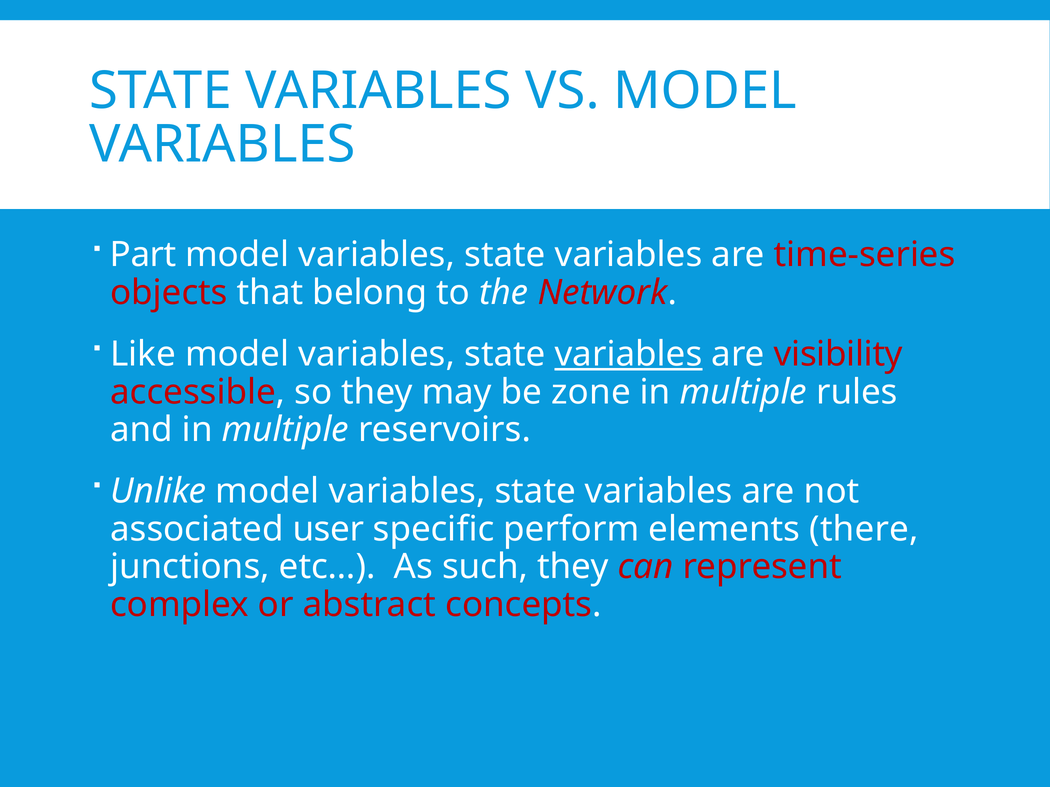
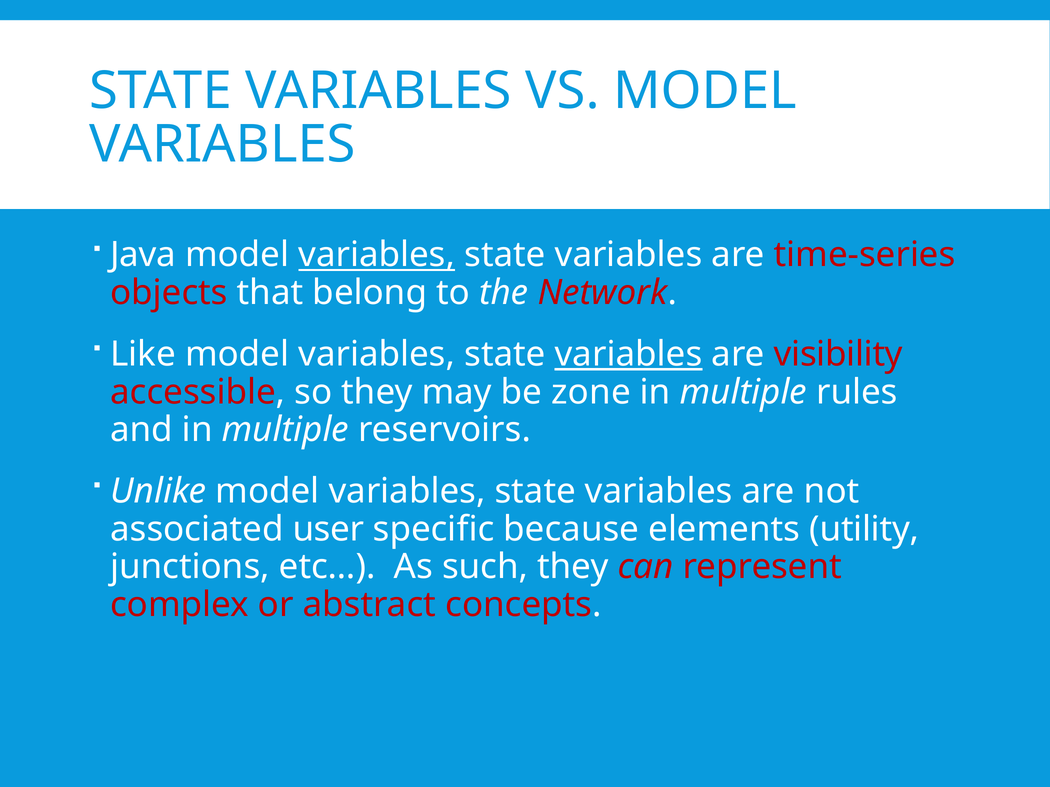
Part: Part -> Java (143, 255)
variables underline: none -> present (377, 255)
perform: perform -> because (571, 530)
there: there -> utility (864, 530)
